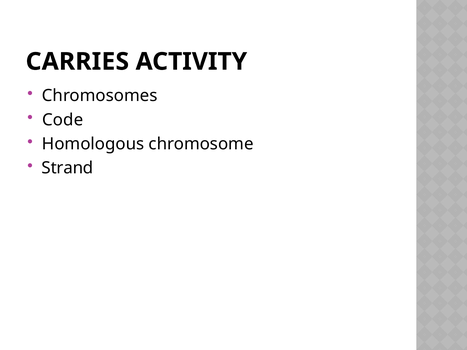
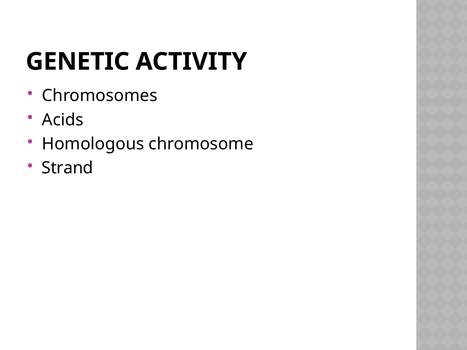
CARRIES: CARRIES -> GENETIC (78, 62)
Code: Code -> Acids (63, 120)
